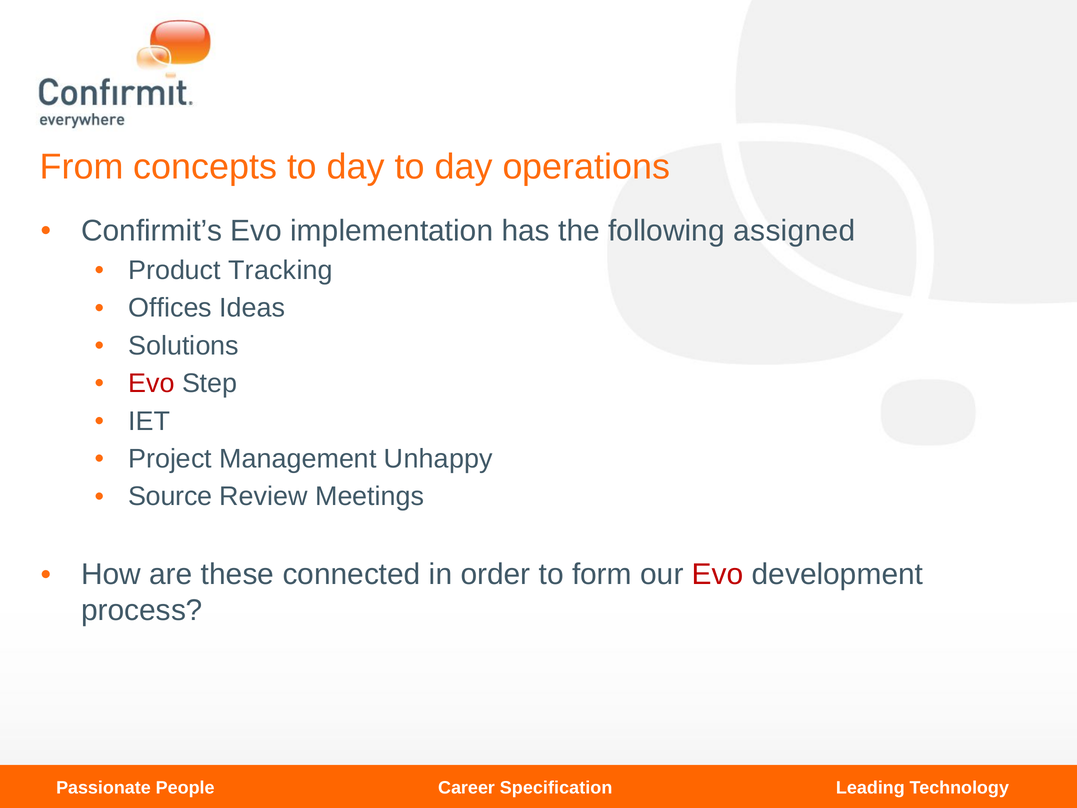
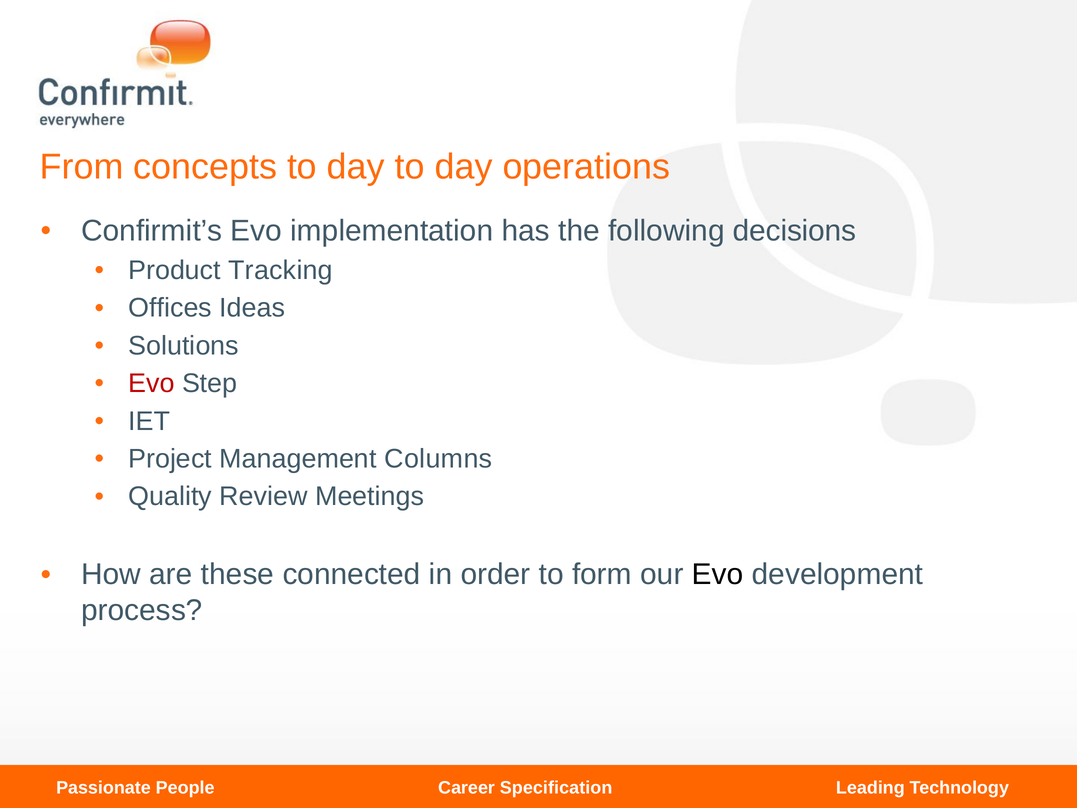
assigned: assigned -> decisions (795, 231)
Unhappy: Unhappy -> Columns (438, 459)
Source: Source -> Quality (170, 496)
Evo colour: red -> black (718, 574)
